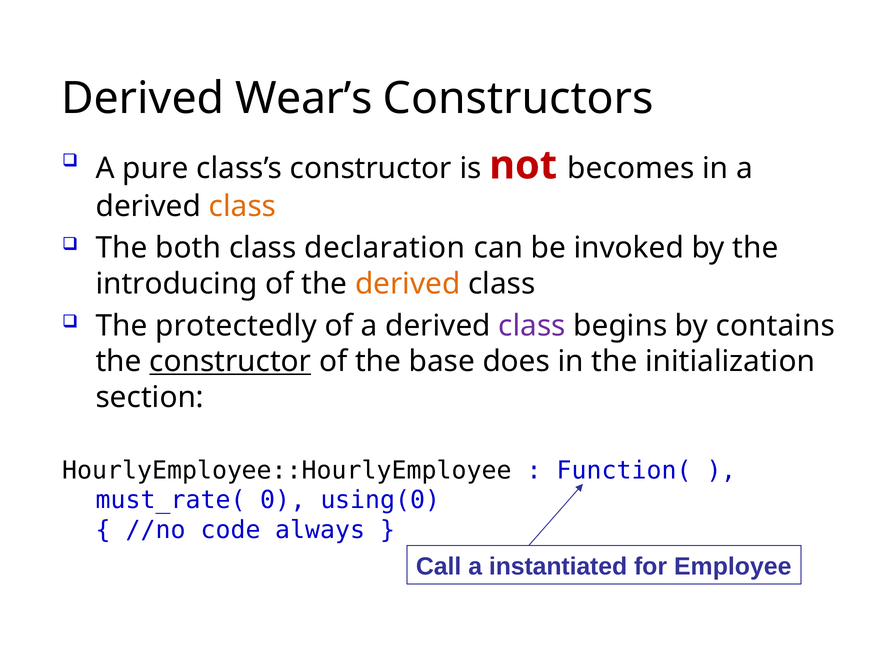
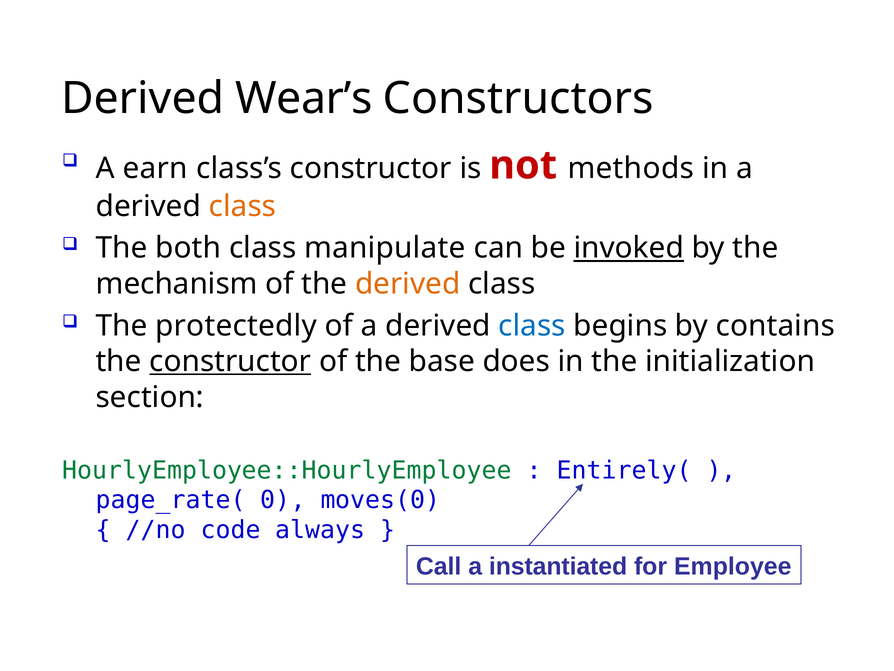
pure: pure -> earn (155, 168)
becomes: becomes -> methods (631, 168)
declaration: declaration -> manipulate (385, 248)
invoked underline: none -> present (629, 248)
introducing: introducing -> mechanism (177, 284)
class colour: purple -> blue (532, 325)
HourlyEmployee::HourlyEmployee colour: black -> green (287, 470)
Function(: Function( -> Entirely( (624, 470)
must_rate(: must_rate( -> page_rate( (171, 500)
using(0: using(0 -> moves(0 (380, 500)
